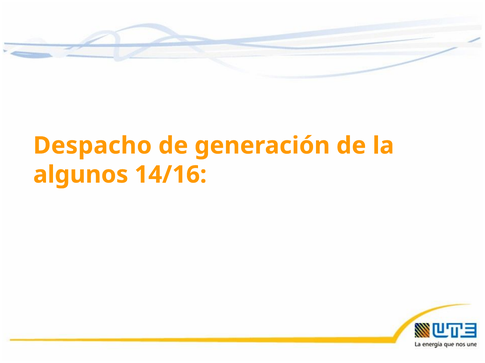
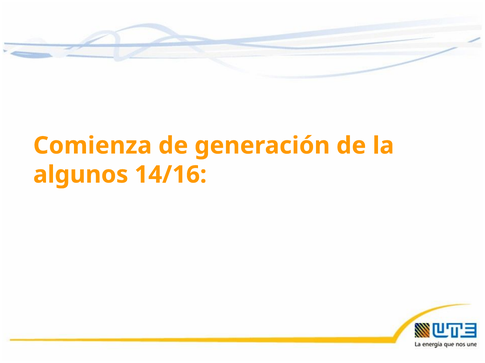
Despacho: Despacho -> Comienza (93, 146)
